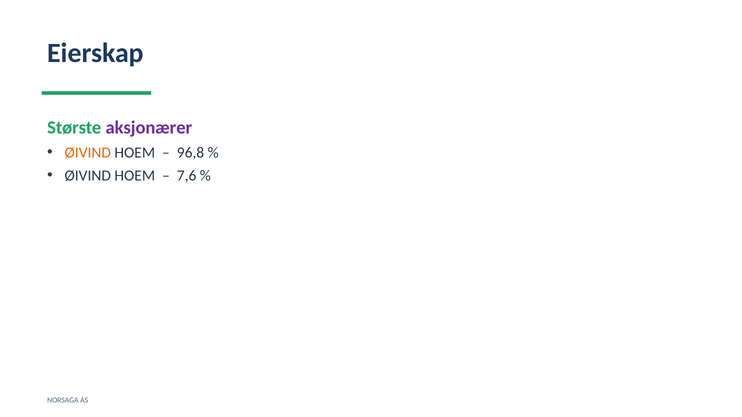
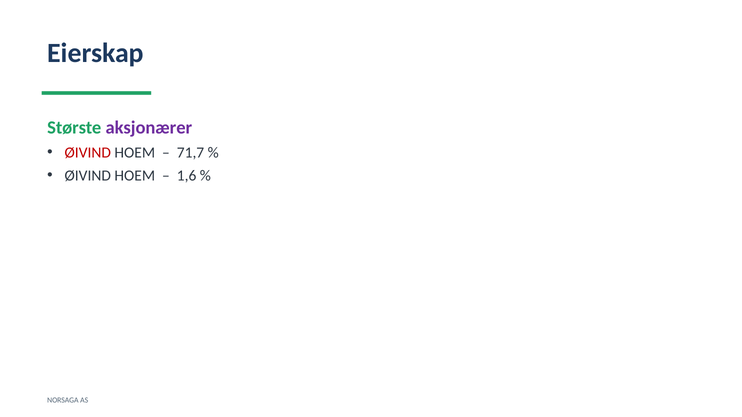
ØIVIND colour: orange -> red (88, 153)
96,8: 96,8 -> 71,7 (191, 153)
7,6: 7,6 -> 1,6 (187, 176)
